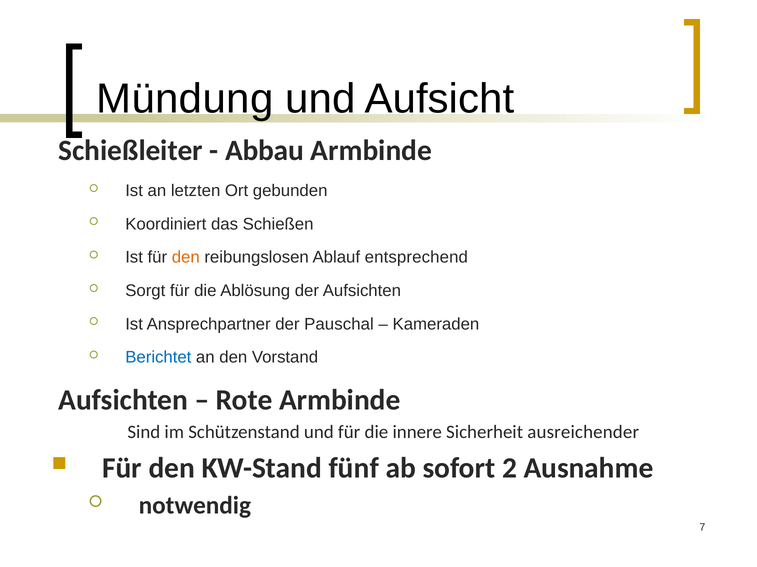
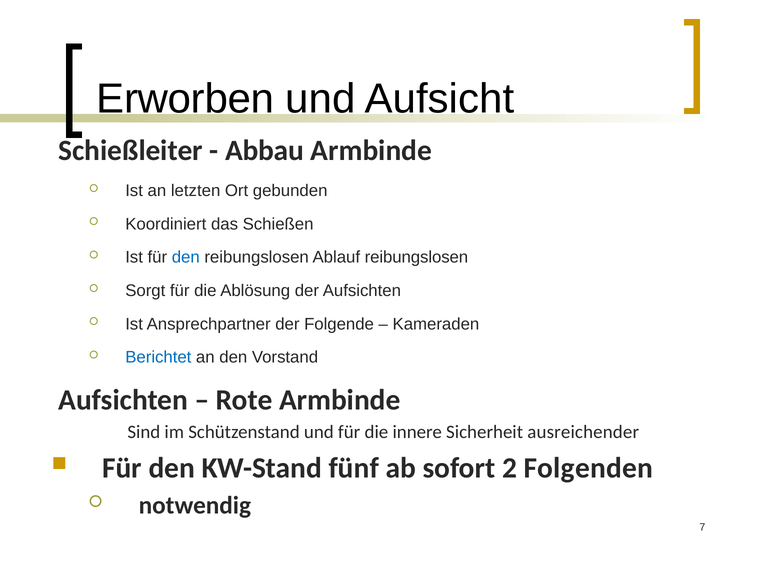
Mündung: Mündung -> Erworben (185, 99)
den colour: orange -> blue (186, 258)
Ablauf entsprechend: entsprechend -> reibungslosen (416, 258)
Pauschal: Pauschal -> Folgende (339, 324)
Ausnahme: Ausnahme -> Folgenden (588, 468)
